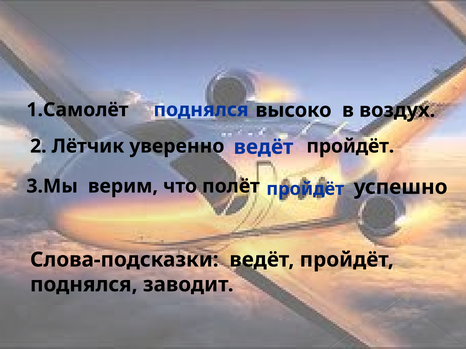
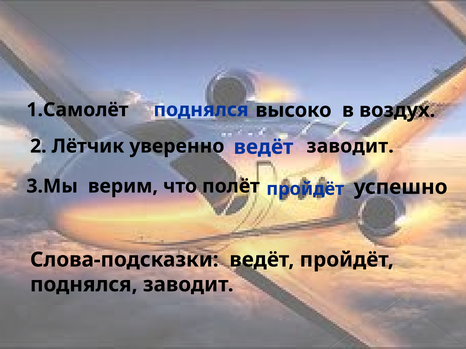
уверенно ведёт пройдёт: пройдёт -> заводит (350, 146)
